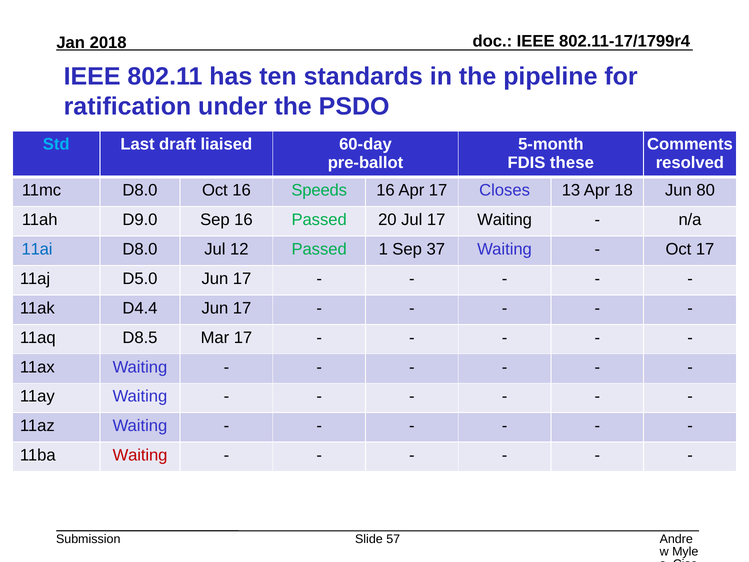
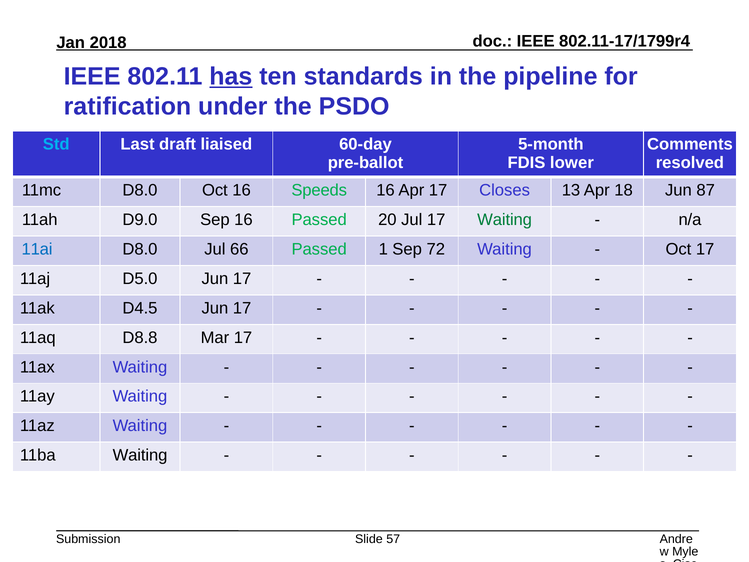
has underline: none -> present (231, 77)
these: these -> lower (572, 163)
80: 80 -> 87 (706, 190)
Waiting colour: black -> green (505, 220)
12: 12 -> 66 (239, 249)
37: 37 -> 72 (436, 249)
D4.4: D4.4 -> D4.5 (140, 308)
D8.5: D8.5 -> D8.8 (140, 337)
Waiting colour: red -> black (140, 455)
